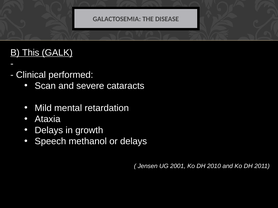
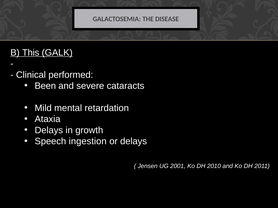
Scan: Scan -> Been (45, 86)
methanol: methanol -> ingestion (88, 142)
